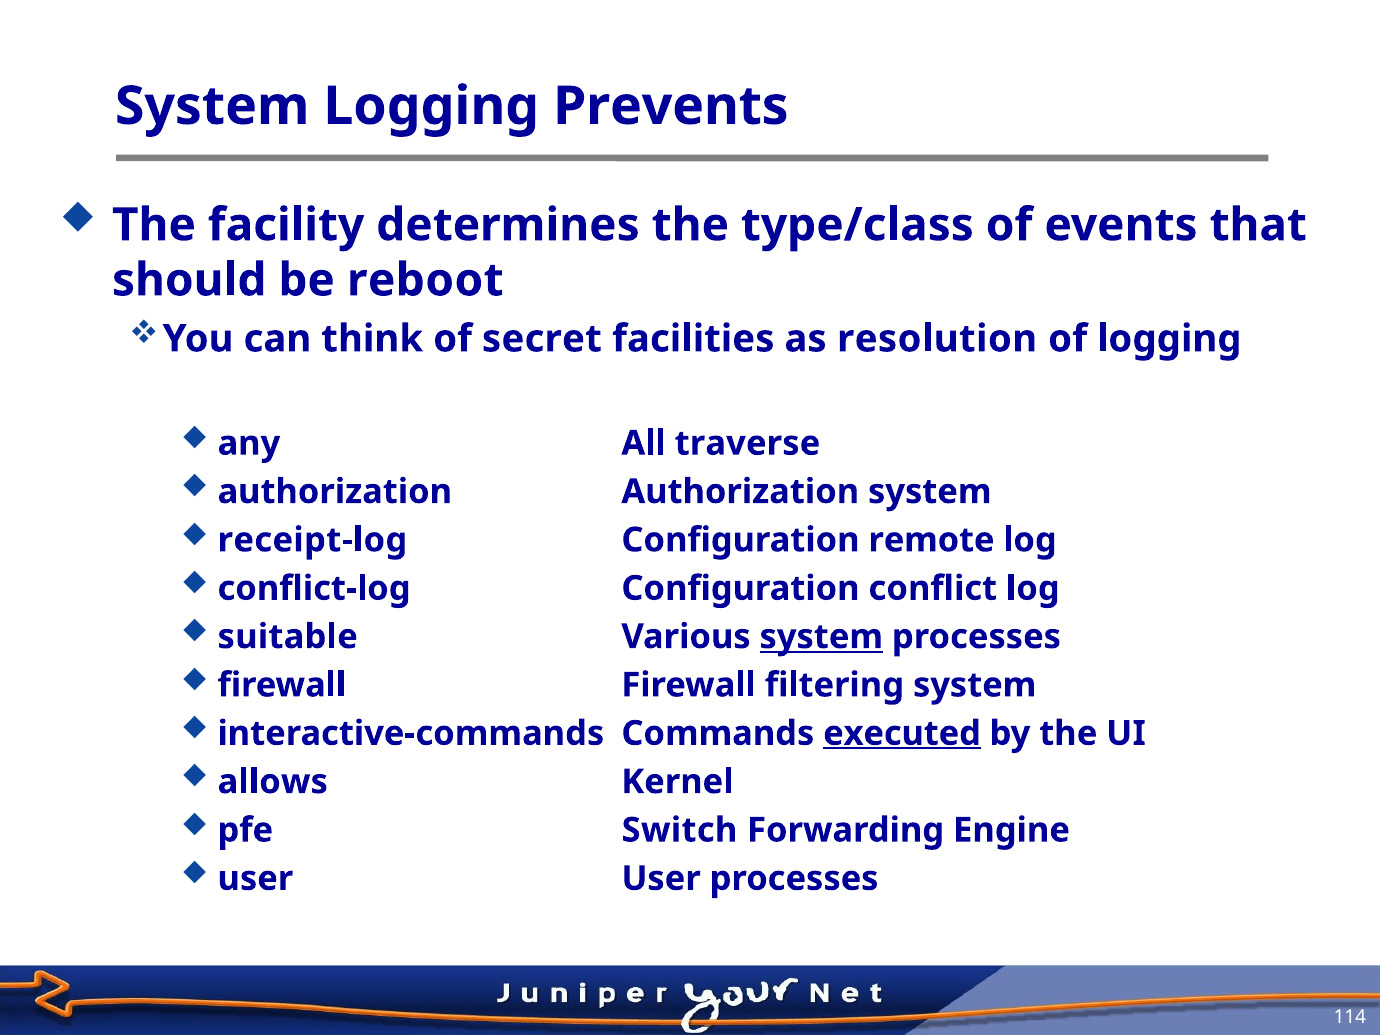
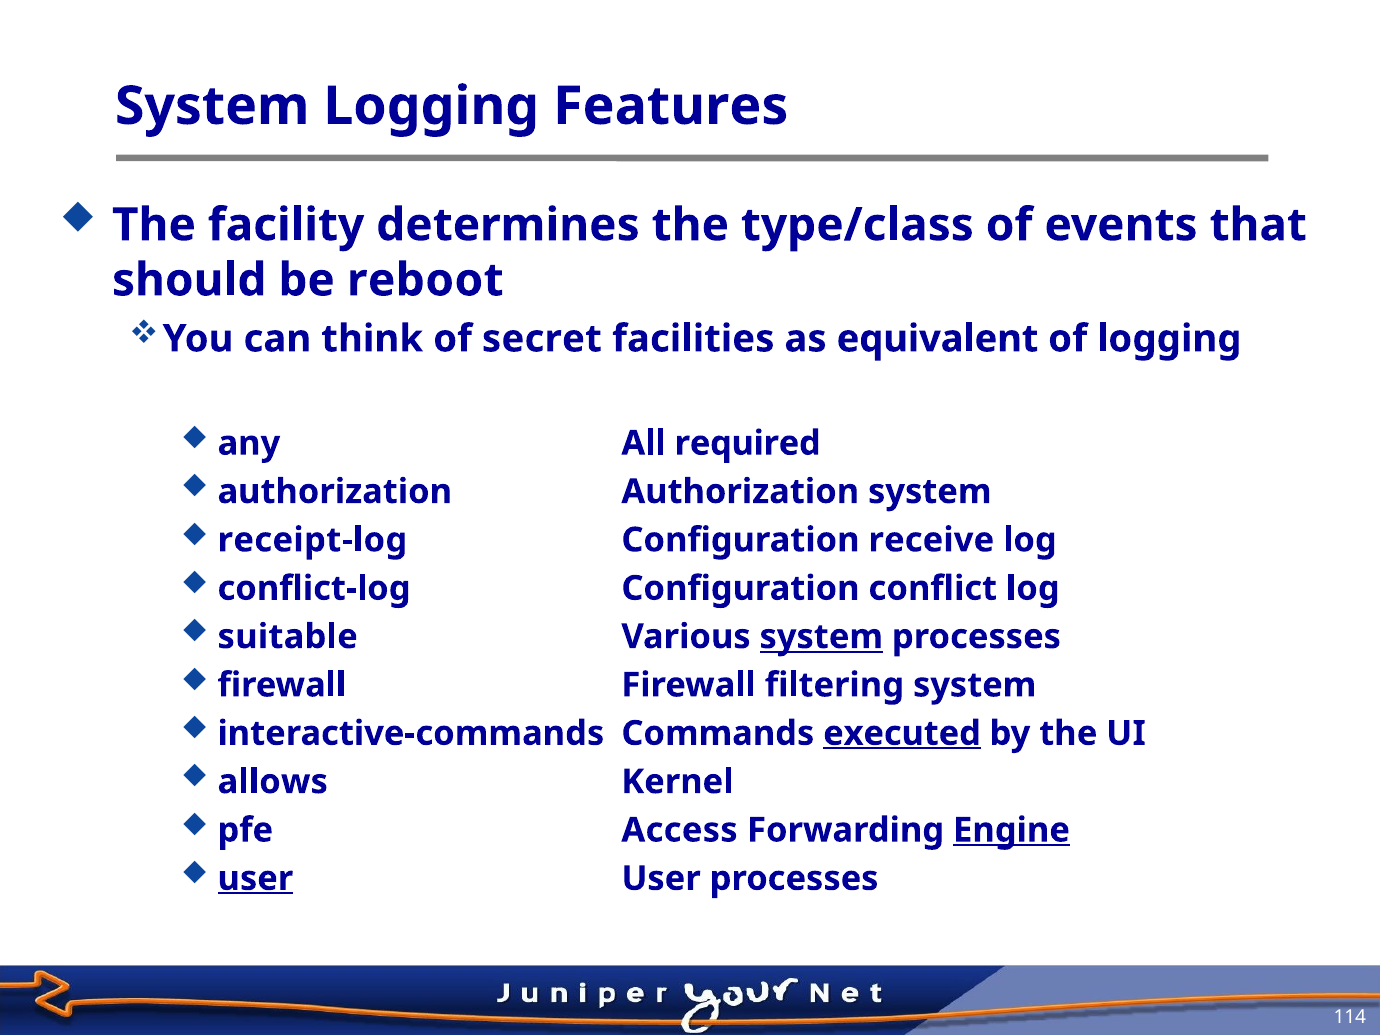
Prevents: Prevents -> Features (671, 106)
resolution: resolution -> equivalent (937, 339)
traverse: traverse -> required (748, 443)
remote: remote -> receive (931, 540)
Switch: Switch -> Access (680, 830)
Engine underline: none -> present (1012, 830)
user underline: none -> present (255, 878)
